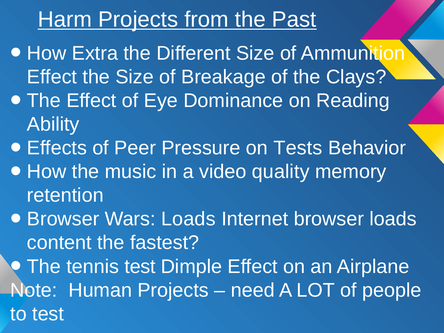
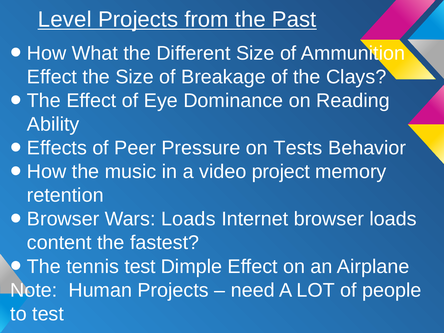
Harm: Harm -> Level (65, 19)
Extra: Extra -> What (95, 53)
quality: quality -> project (281, 172)
